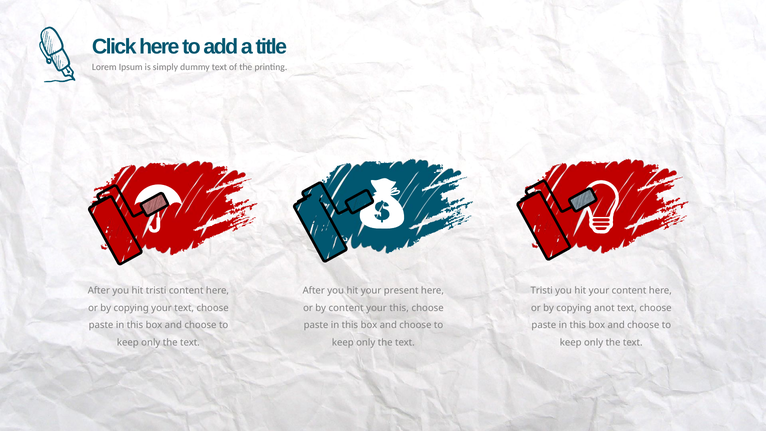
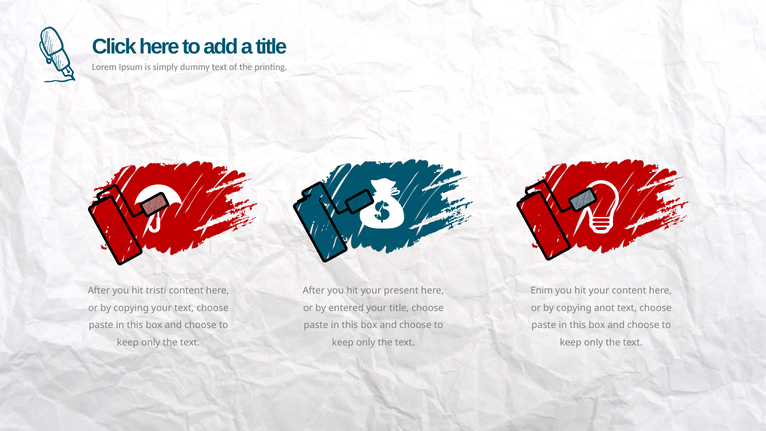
Tristi: Tristi -> Enim (542, 291)
by content: content -> entered (346, 308)
your this: this -> title (399, 308)
